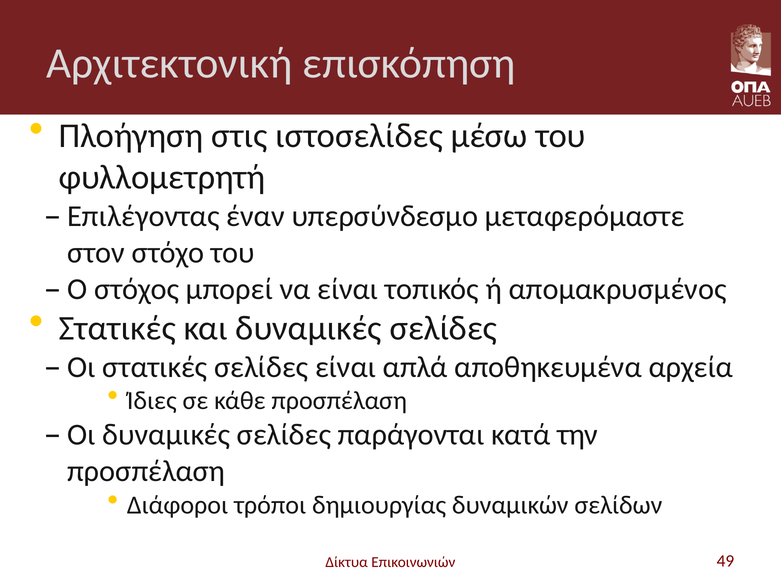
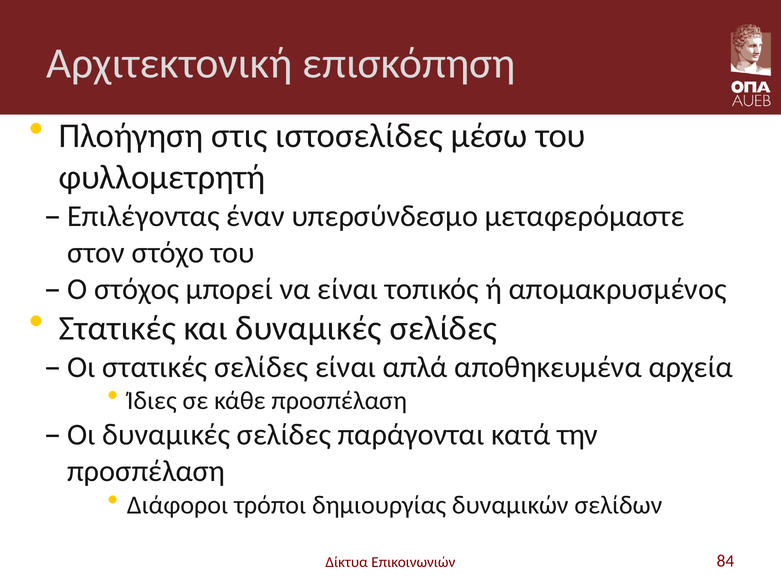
49: 49 -> 84 (725, 561)
